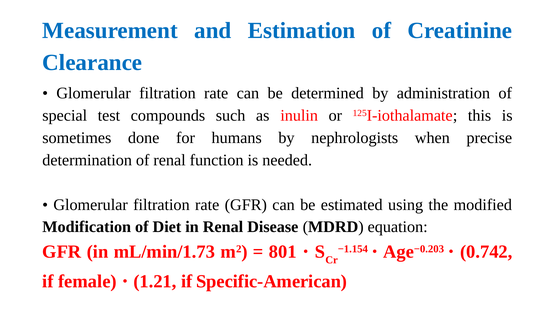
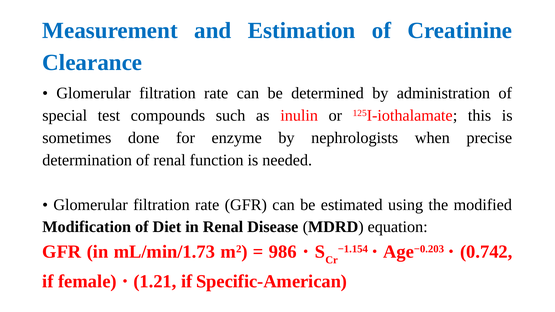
humans: humans -> enzyme (237, 138)
801: 801 -> 986 (283, 252)
